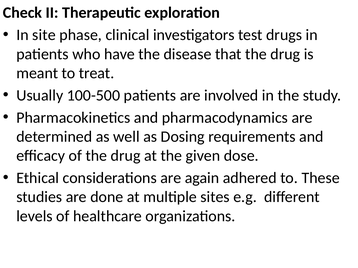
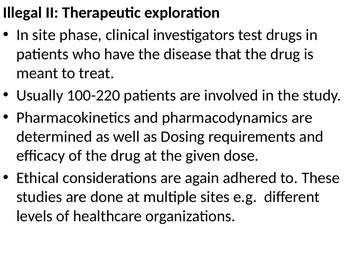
Check: Check -> Illegal (23, 13)
100-500: 100-500 -> 100-220 (93, 95)
